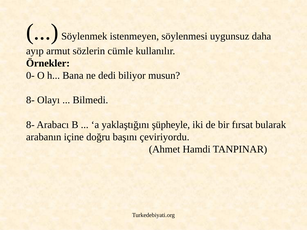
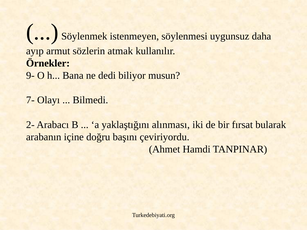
cümle: cümle -> atmak (120, 51)
0-: 0- -> 9- (30, 76)
8-: 8- -> 7- (30, 100)
8-: 8- -> 2- (30, 125)
şüpheyle: şüpheyle -> alınması (171, 125)
